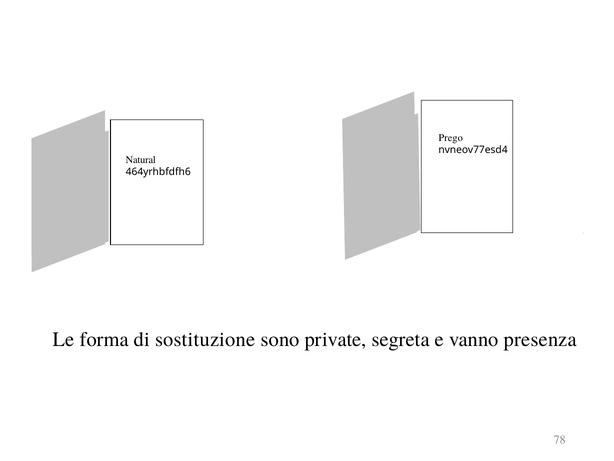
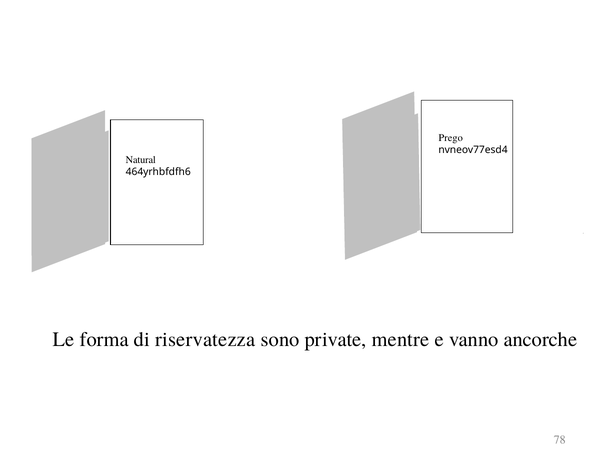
sostituzione: sostituzione -> riservatezza (205, 339)
segreta: segreta -> mentre (401, 339)
presenza: presenza -> ancorche (540, 339)
